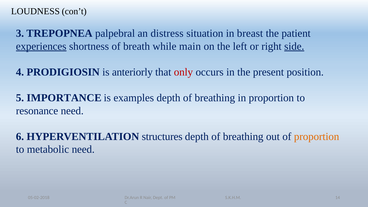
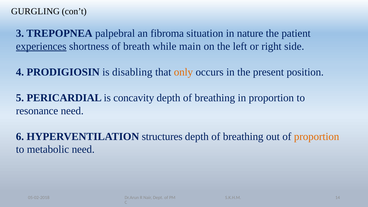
LOUDNESS: LOUDNESS -> GURGLING (35, 11)
distress: distress -> fibroma (167, 33)
breast: breast -> nature (250, 33)
side underline: present -> none (294, 46)
anteriorly: anteriorly -> disabling (132, 72)
only colour: red -> orange (183, 72)
IMPORTANCE: IMPORTANCE -> PERICARDIAL (64, 98)
examples: examples -> concavity (134, 98)
